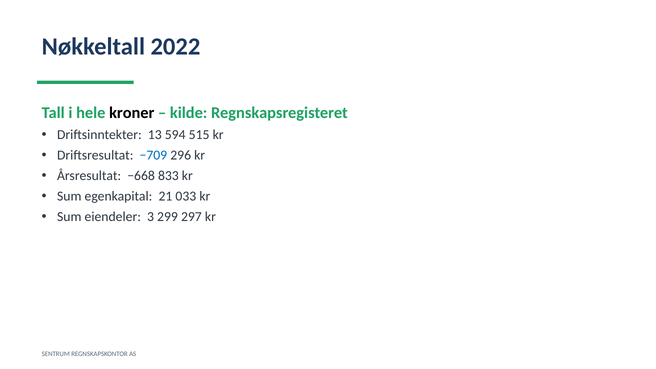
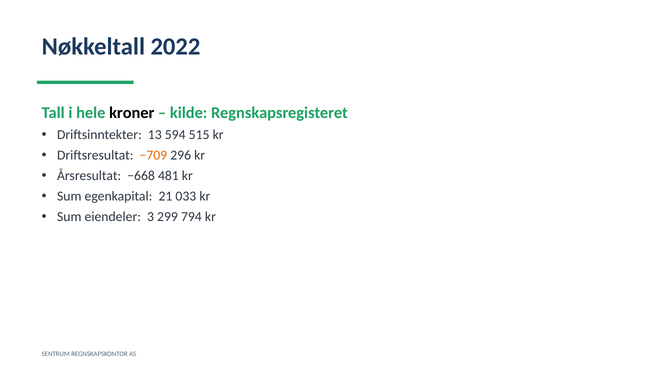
−709 colour: blue -> orange (153, 155)
833: 833 -> 481 (168, 176)
297: 297 -> 794 (191, 217)
